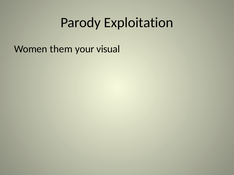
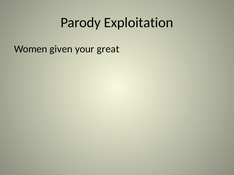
them: them -> given (61, 49)
visual: visual -> great (108, 49)
